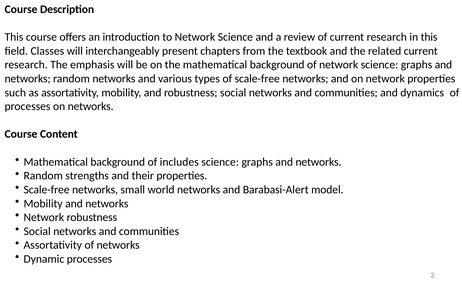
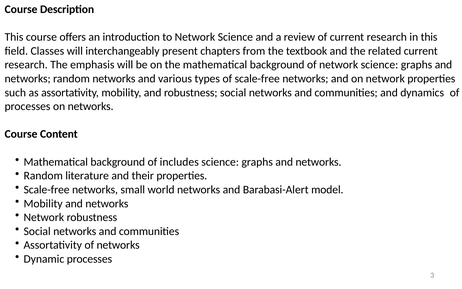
strengths: strengths -> literature (87, 176)
